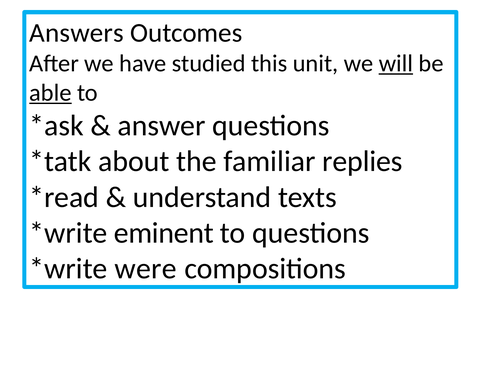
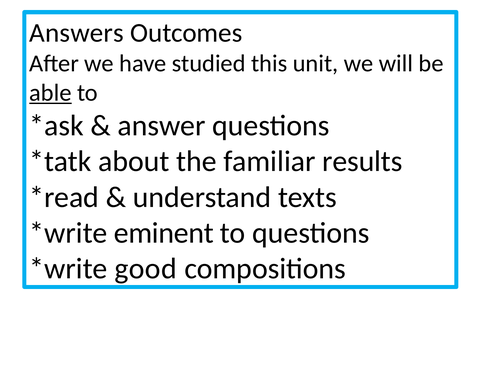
will underline: present -> none (396, 64)
replies: replies -> results (362, 162)
were: were -> good (146, 269)
